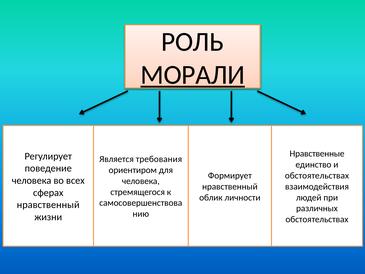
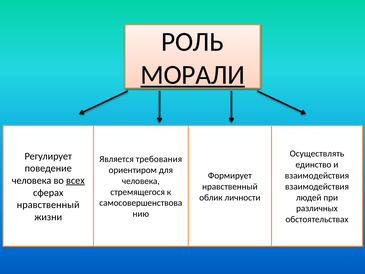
Нравственные: Нравственные -> Осуществлять (317, 154)
обстоятельствах: обстоятельствах -> взаимодействия (317, 175)
всех underline: none -> present (75, 180)
